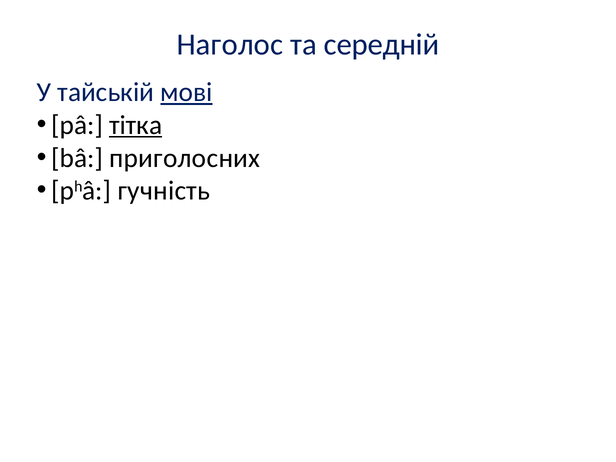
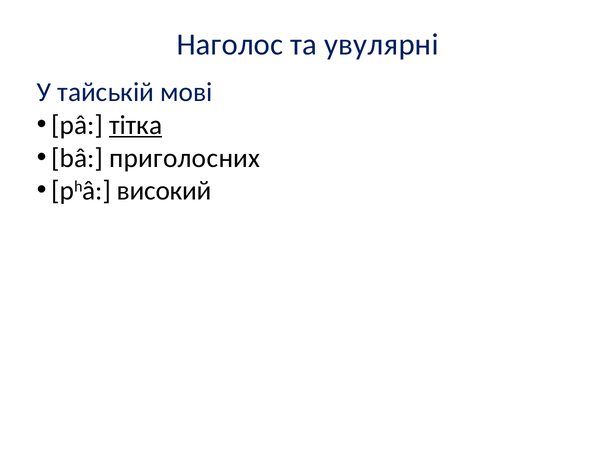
середній: середній -> увулярні (381, 44)
мові underline: present -> none (187, 92)
гучність: гучність -> високий (164, 191)
